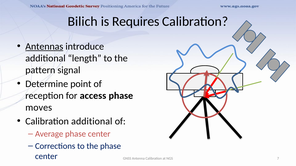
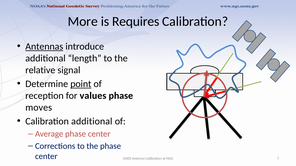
Bilich: Bilich -> More (83, 21)
pattern: pattern -> relative (40, 70)
point underline: none -> present (81, 84)
access: access -> values (93, 96)
